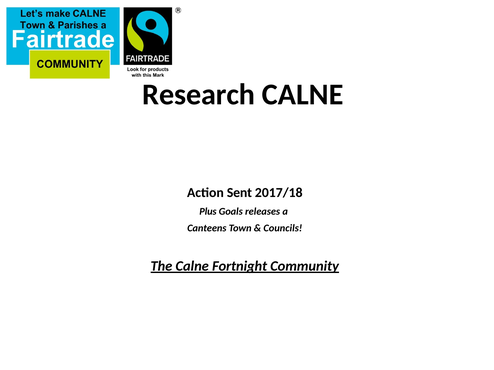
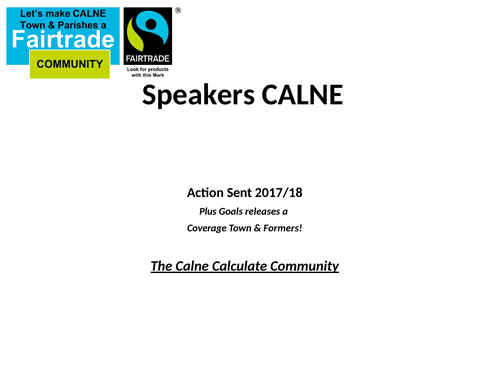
Research: Research -> Speakers (199, 95)
Canteens: Canteens -> Coverage (207, 228)
Councils: Councils -> Formers (283, 228)
Fortnight: Fortnight -> Calculate (240, 266)
